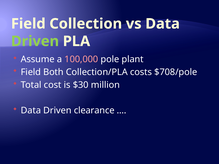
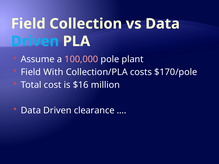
Driven colour: light green -> light blue (35, 41)
Both: Both -> With (53, 72)
$708/pole: $708/pole -> $170/pole (176, 72)
$30: $30 -> $16 (81, 85)
